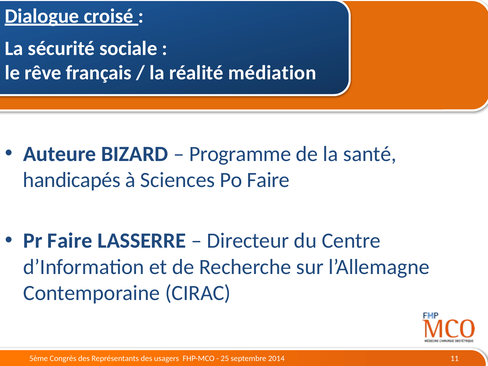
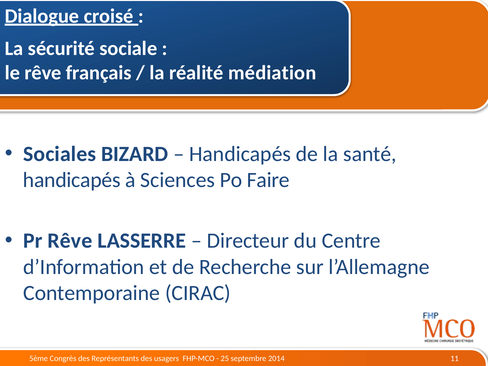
Auteure: Auteure -> Sociales (60, 154)
Programme: Programme -> Handicapés (240, 154)
Pr Faire: Faire -> Rêve (70, 241)
